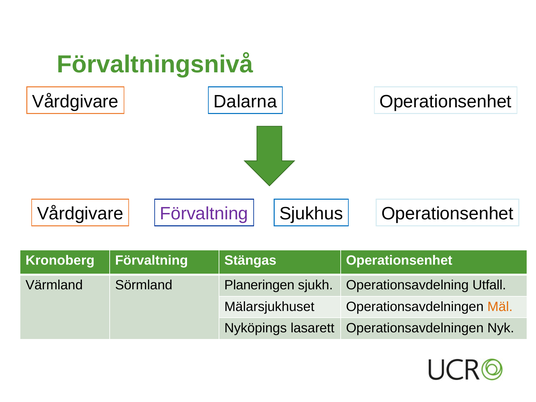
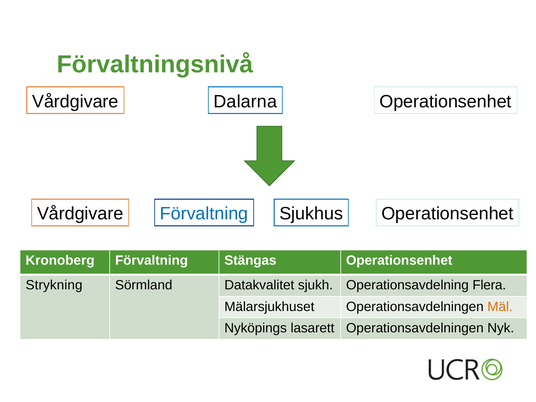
Förvaltning colour: purple -> blue (204, 214)
Värmland: Värmland -> Strykning (54, 285)
Planeringen: Planeringen -> Datakvalitet (259, 285)
Utfall: Utfall -> Flera (489, 285)
